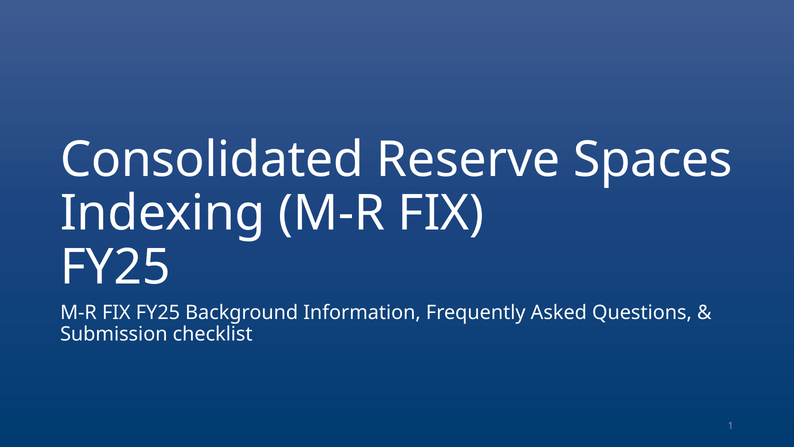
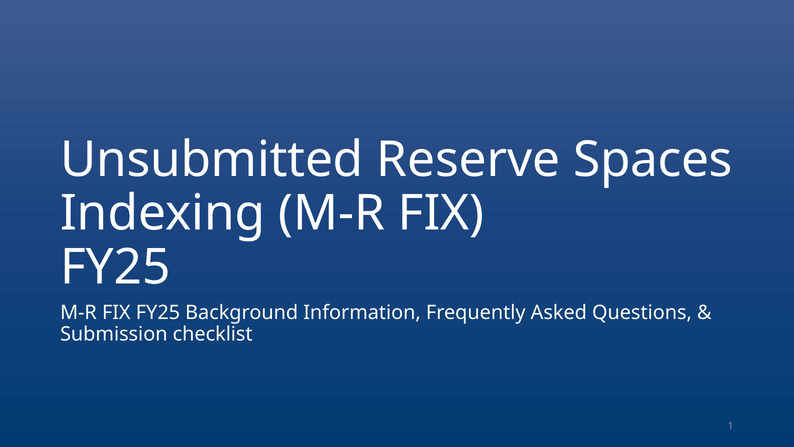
Consolidated: Consolidated -> Unsubmitted (212, 160)
